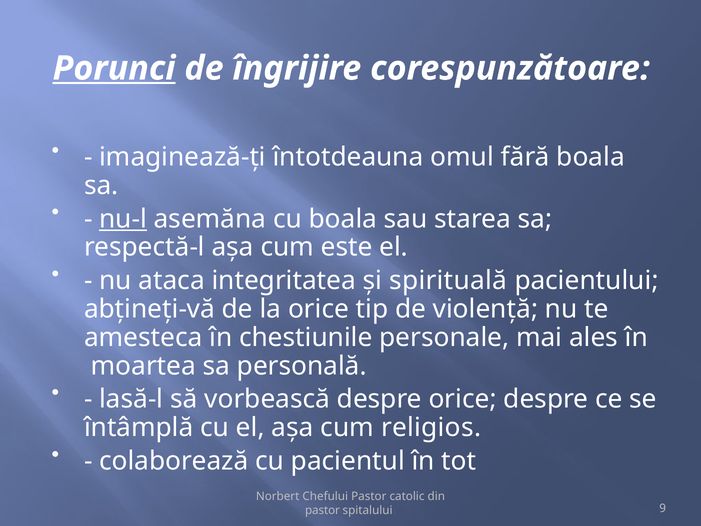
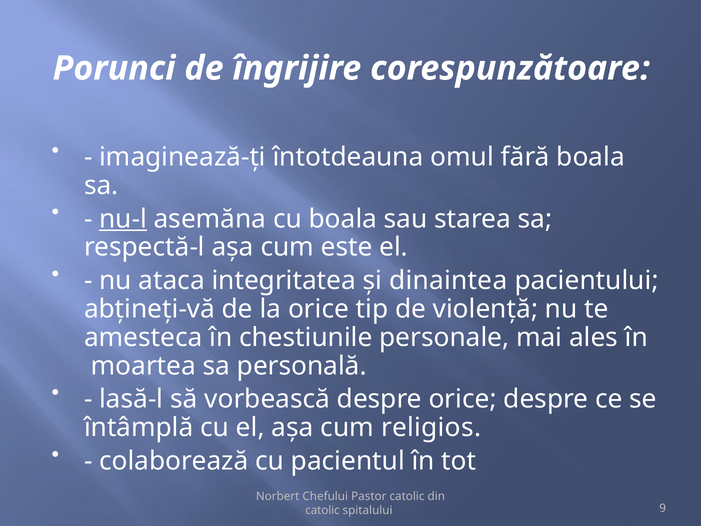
Porunci underline: present -> none (114, 68)
spirituală: spirituală -> dinaintea (448, 280)
pastor: pastor -> catolic (322, 510)
